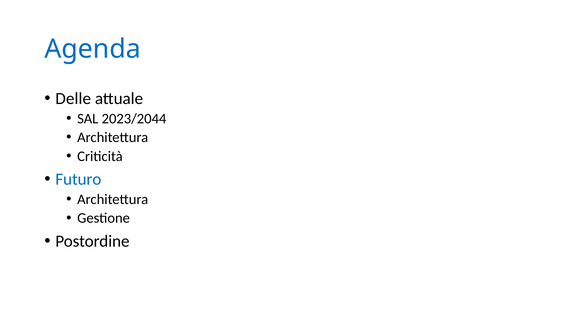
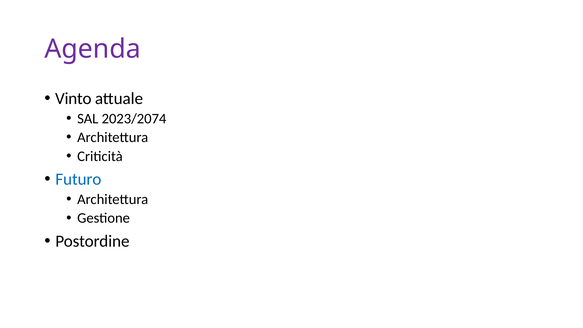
Agenda colour: blue -> purple (93, 49)
Delle: Delle -> Vinto (73, 99)
2023/2044: 2023/2044 -> 2023/2074 (134, 119)
